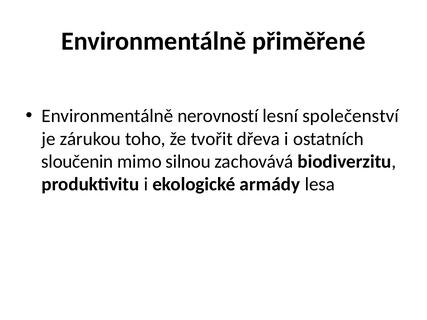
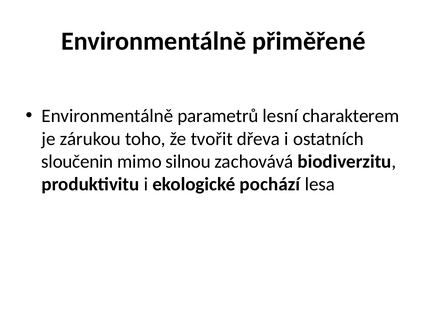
nerovností: nerovností -> parametrů (218, 116)
společenství: společenství -> charakterem (351, 116)
armády: armády -> pochází (270, 184)
